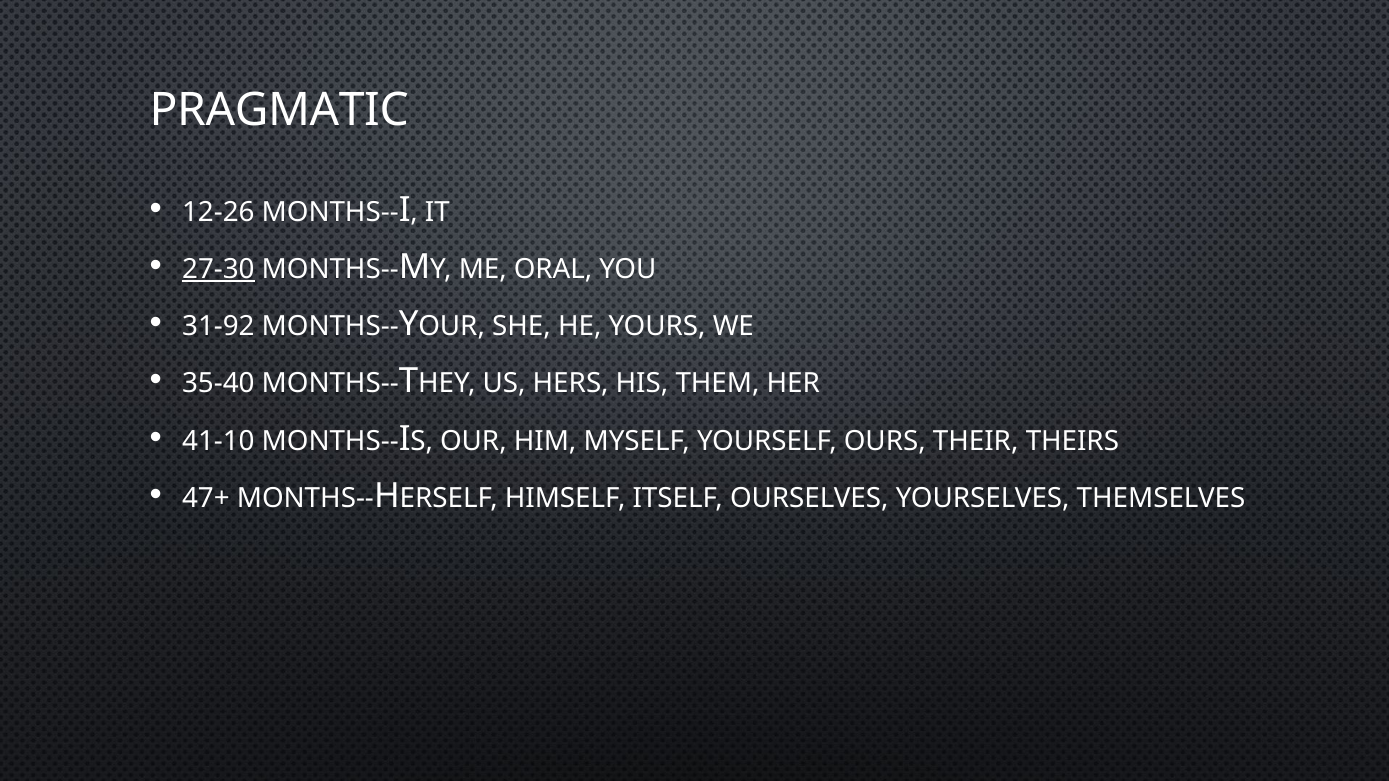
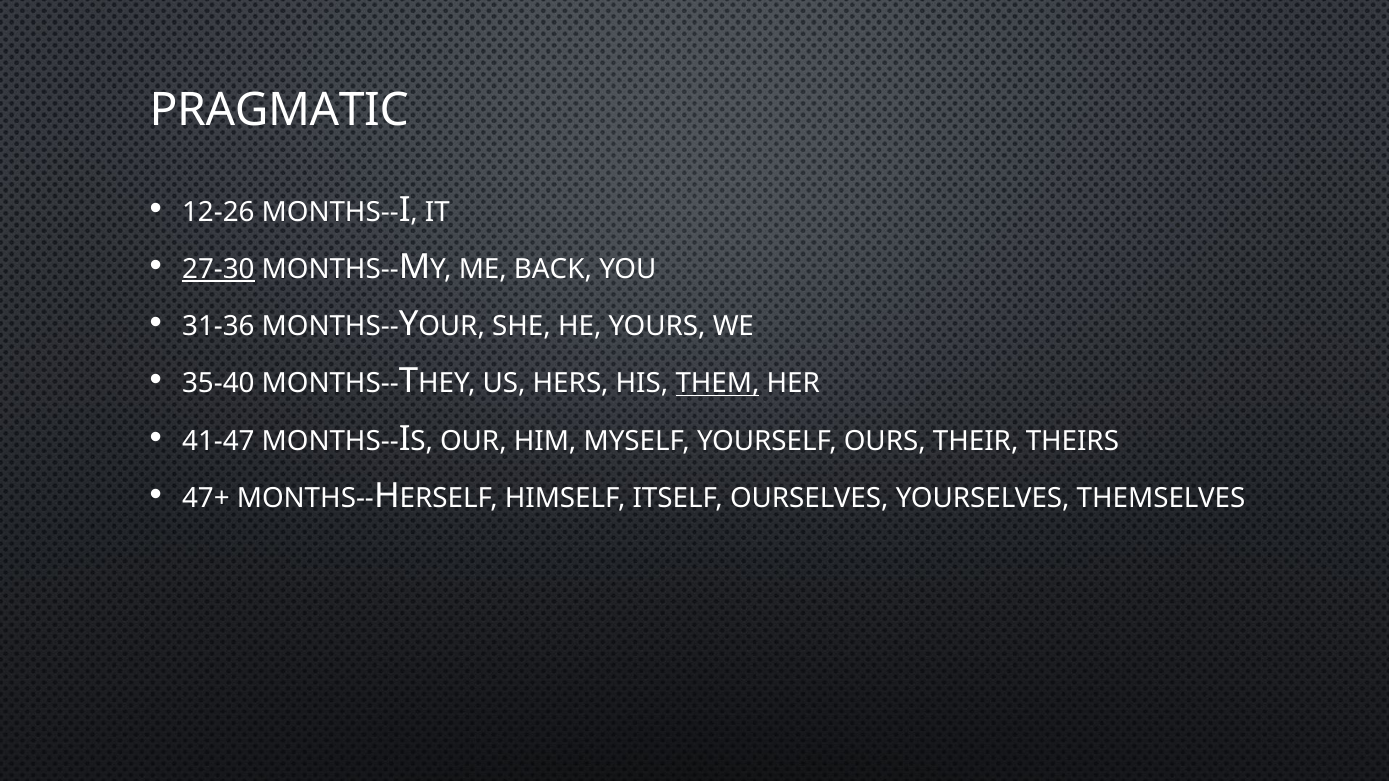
ORAL: ORAL -> BACK (553, 269)
31-92: 31-92 -> 31-36 (218, 327)
THEM underline: none -> present (717, 384)
41-10: 41-10 -> 41-47 (218, 441)
